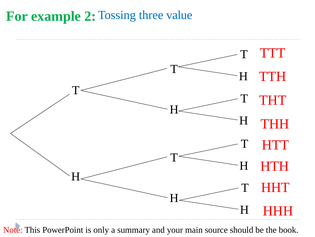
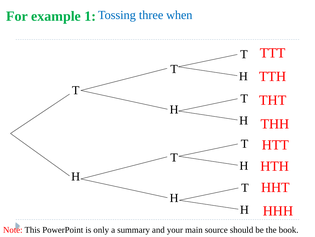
2: 2 -> 1 (90, 16)
value: value -> when (179, 15)
